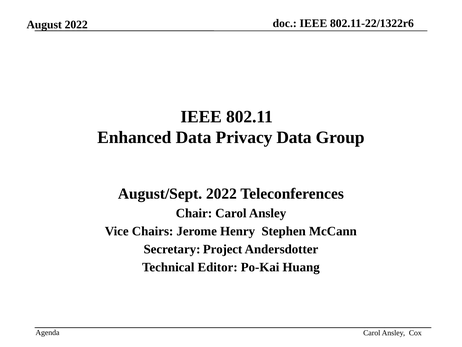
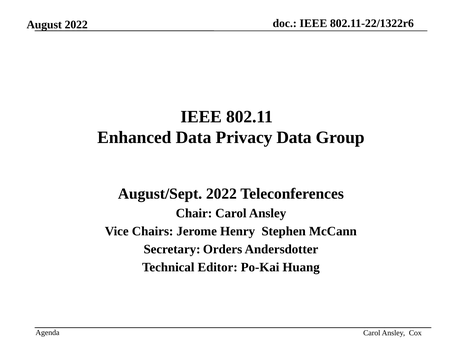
Project: Project -> Orders (223, 249)
